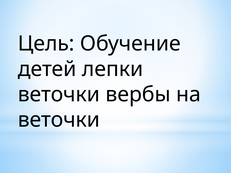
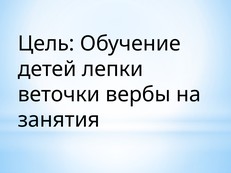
веточки: веточки -> занятия (59, 120)
